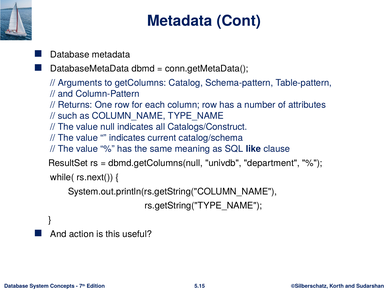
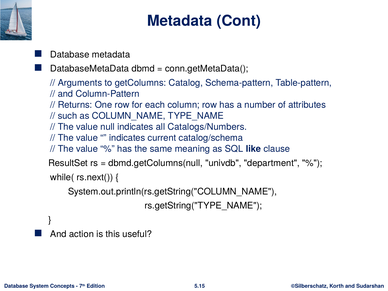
Catalogs/Construct: Catalogs/Construct -> Catalogs/Numbers (207, 127)
